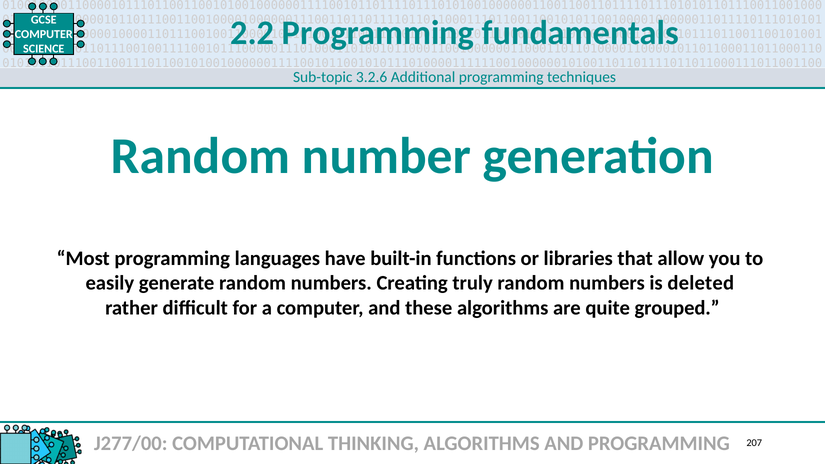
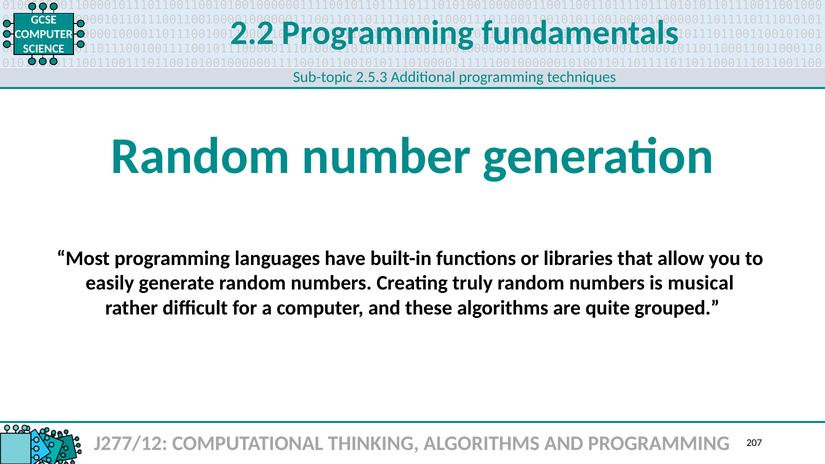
3.2.6: 3.2.6 -> 2.5.3 (372, 77)
deleted: deleted -> musical (701, 283)
J277/00: J277/00 -> J277/12 (131, 444)
